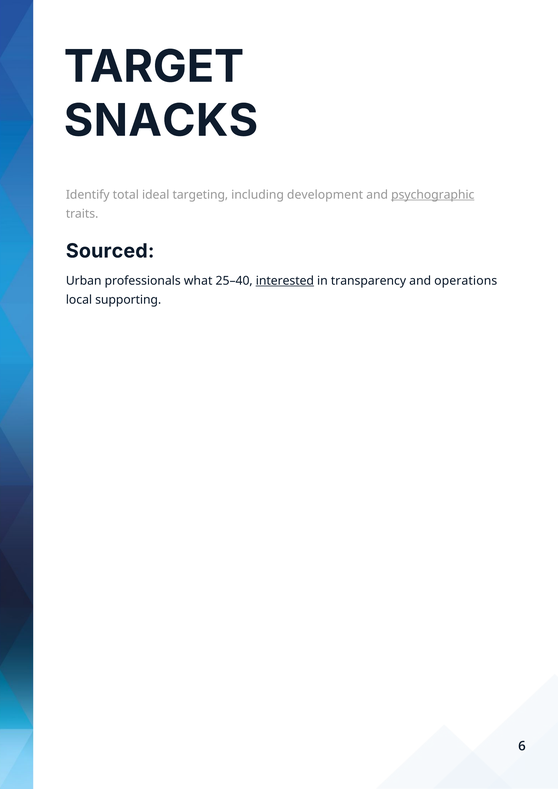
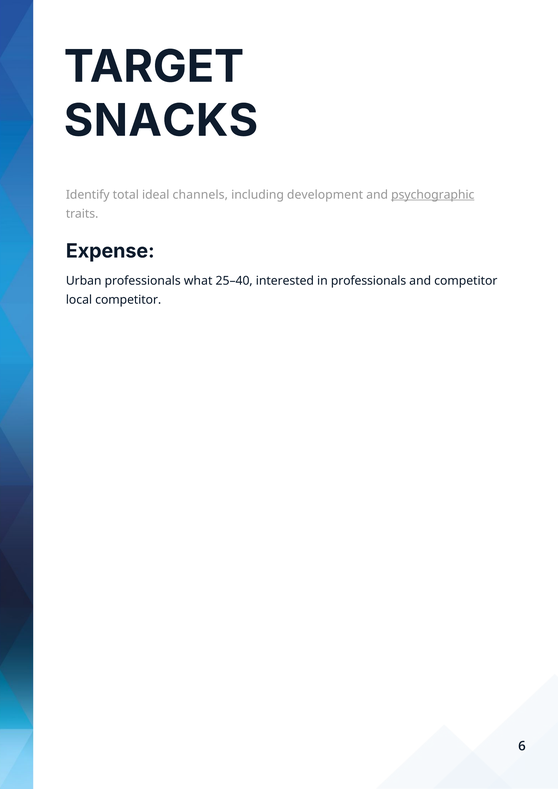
targeting: targeting -> channels (200, 195)
Sourced: Sourced -> Expense (110, 251)
interested underline: present -> none (285, 281)
in transparency: transparency -> professionals (369, 281)
and operations: operations -> competitor (466, 281)
local supporting: supporting -> competitor (128, 300)
